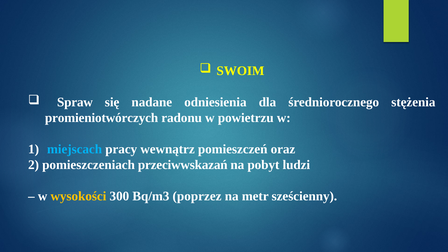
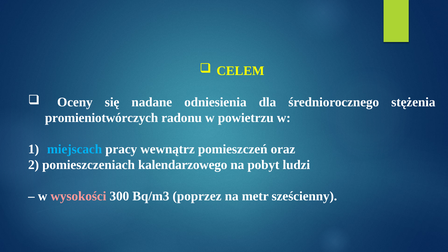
SWOIM: SWOIM -> CELEM (240, 71)
Spraw: Spraw -> Oceny (75, 102)
przeciwwskazań: przeciwwskazań -> kalendarzowego (183, 165)
wysokości colour: yellow -> pink (78, 196)
